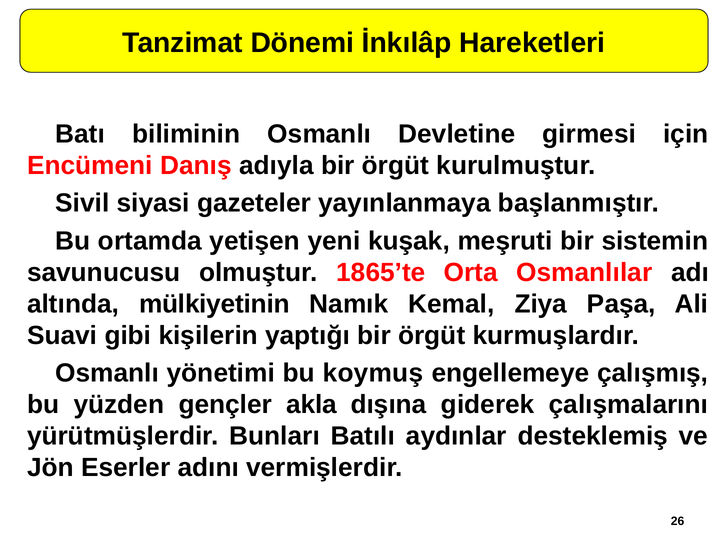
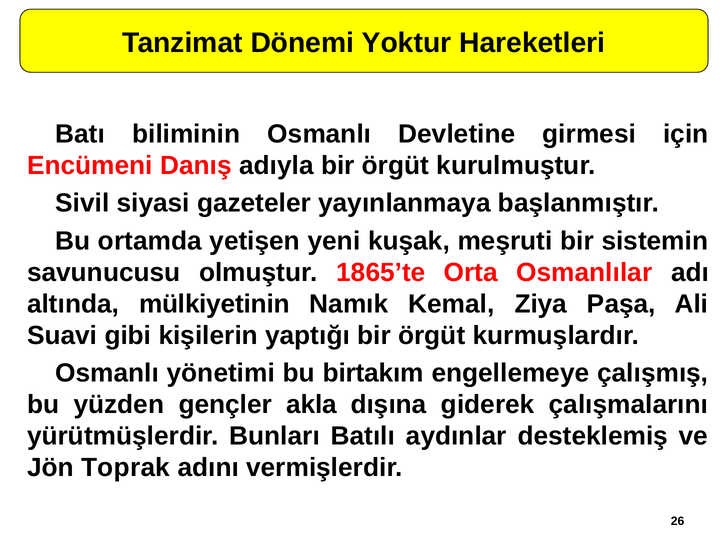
İnkılâp: İnkılâp -> Yoktur (407, 43)
koymuş: koymuş -> birtakım (373, 373)
Eserler: Eserler -> Toprak (126, 468)
